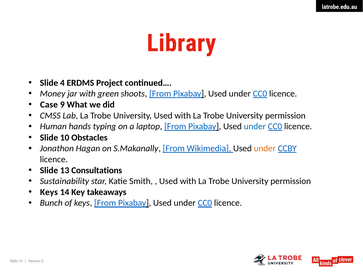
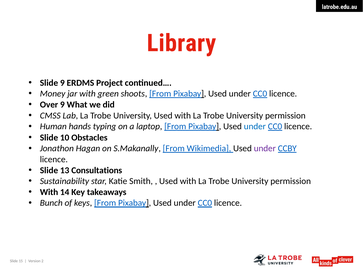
Slide 4: 4 -> 9 (62, 83)
Case: Case -> Over (49, 105)
under colour: orange -> purple (265, 149)
Keys: Keys -> With (49, 192)
